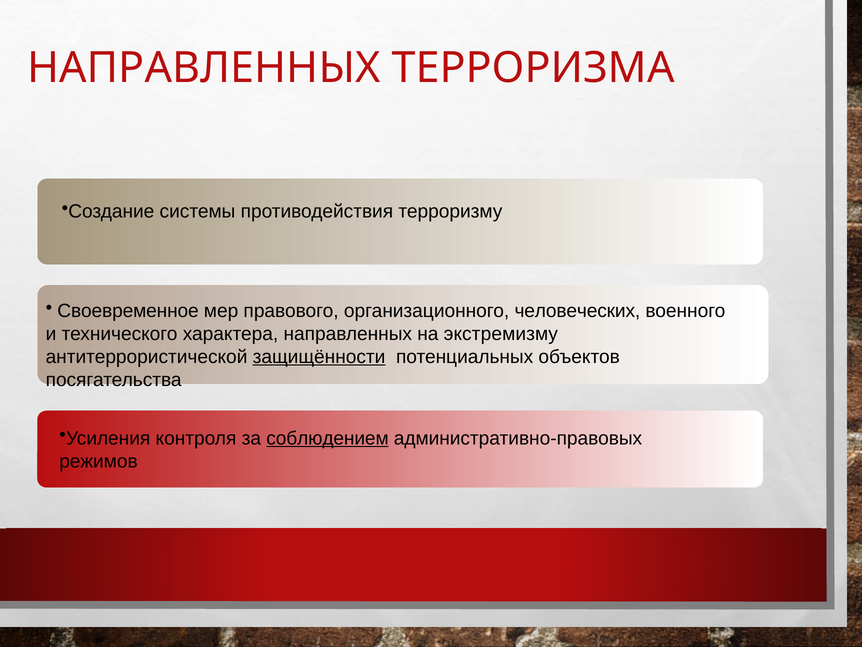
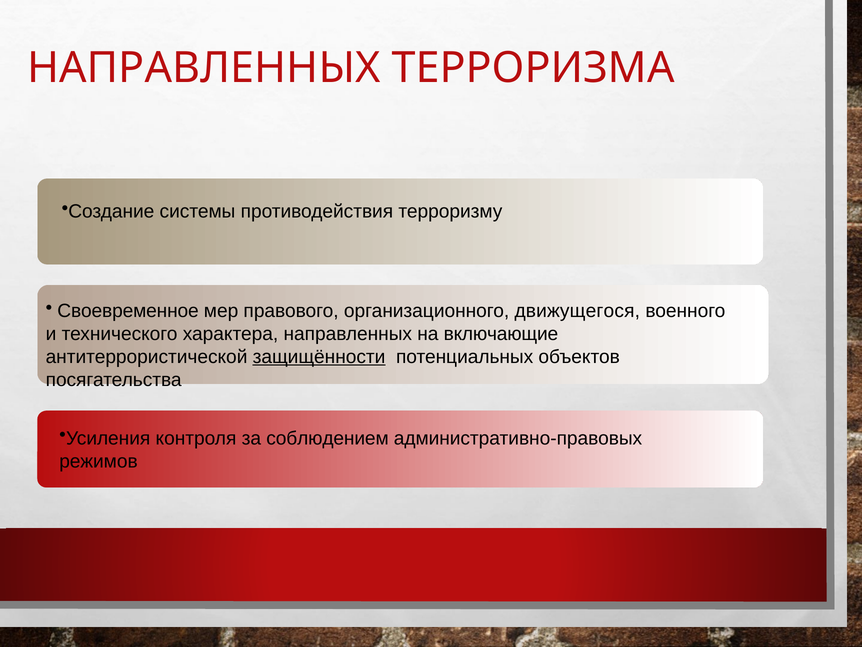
человеческих: человеческих -> движущегося (577, 311)
экстремизму: экстремизму -> включающие (501, 334)
соблюдением underline: present -> none (328, 438)
